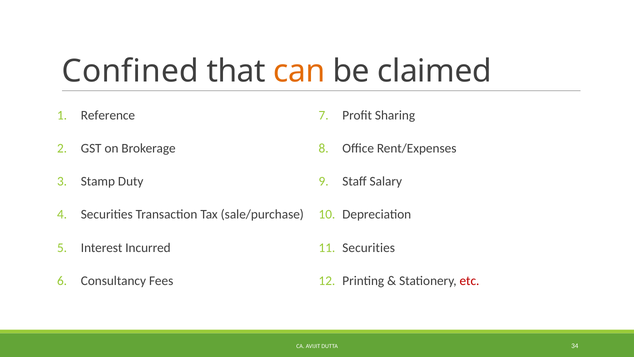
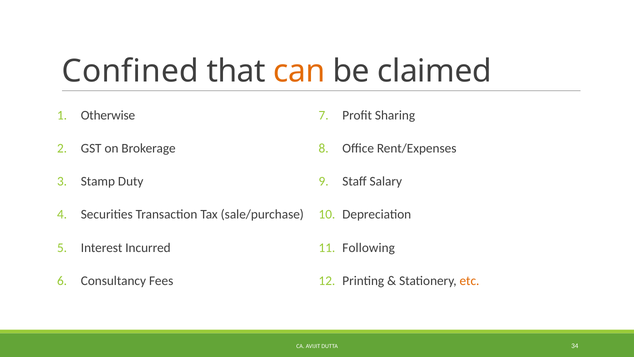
Reference: Reference -> Otherwise (108, 115)
Securities: Securities -> Following (369, 247)
etc colour: red -> orange (469, 280)
